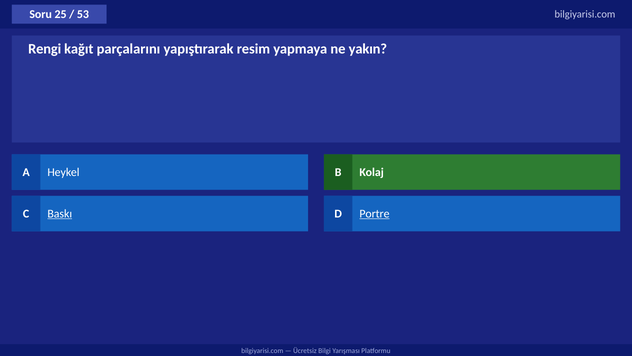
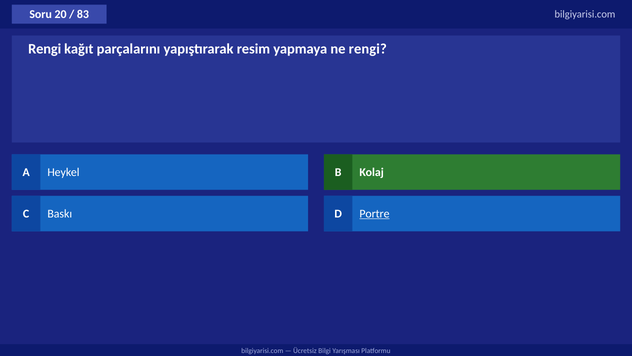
25: 25 -> 20 (61, 14)
53: 53 -> 83 (83, 14)
ne yakın: yakın -> rengi (368, 49)
Baskı underline: present -> none (60, 213)
